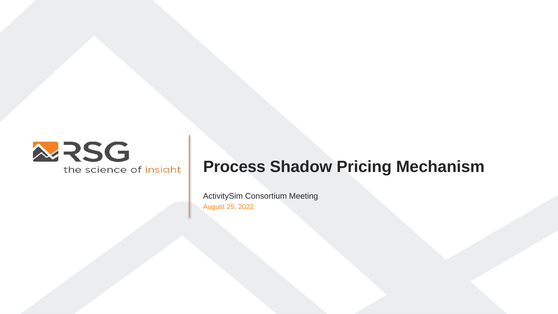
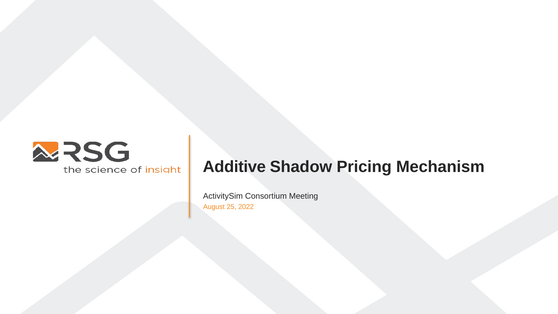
Process: Process -> Additive (234, 167)
